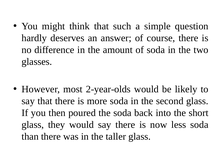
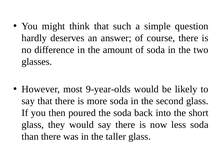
2-year-olds: 2-year-olds -> 9-year-olds (108, 89)
